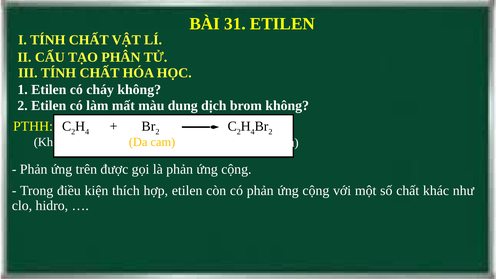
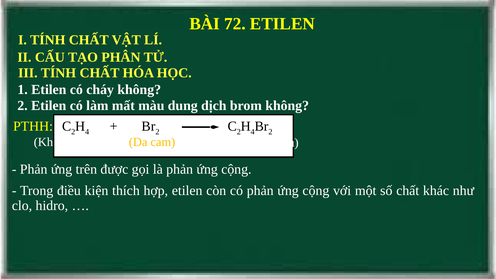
31: 31 -> 72 (235, 24)
